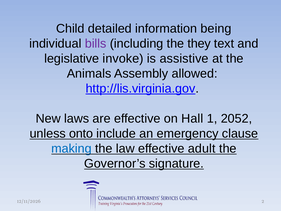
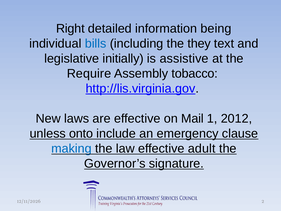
Child: Child -> Right (70, 28)
bills colour: purple -> blue (96, 43)
invoke: invoke -> initially (123, 58)
Animals: Animals -> Require (89, 73)
allowed: allowed -> tobacco (195, 73)
Hall: Hall -> Mail (192, 118)
2052: 2052 -> 2012 (236, 118)
